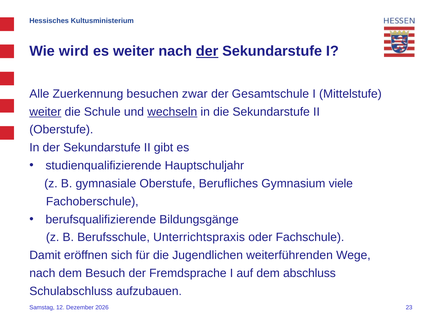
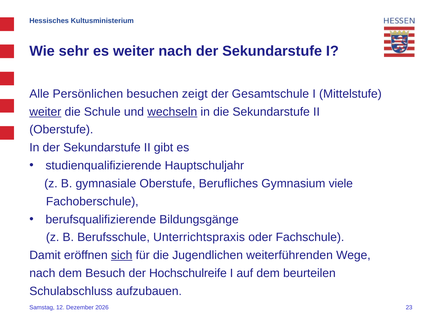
wird: wird -> sehr (74, 51)
der underline: present -> none (207, 51)
Zuerkennung: Zuerkennung -> Persönlichen (88, 94)
zwar: zwar -> zeigt (195, 94)
sich underline: none -> present (122, 255)
Fremdsprache: Fremdsprache -> Hochschulreife (188, 273)
abschluss: abschluss -> beurteilen (309, 273)
